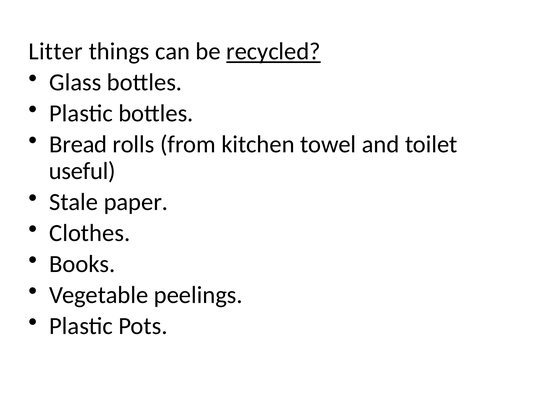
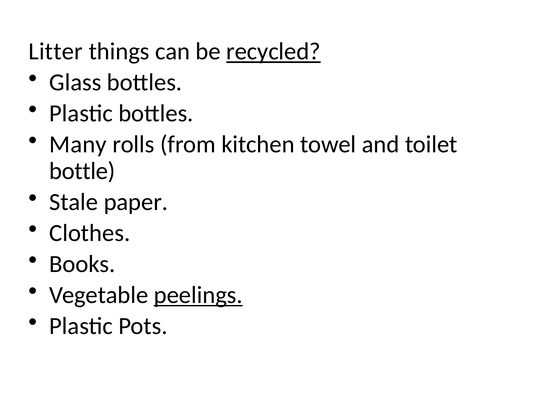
Bread: Bread -> Many (78, 144)
useful: useful -> bottle (82, 171)
peelings underline: none -> present (198, 295)
